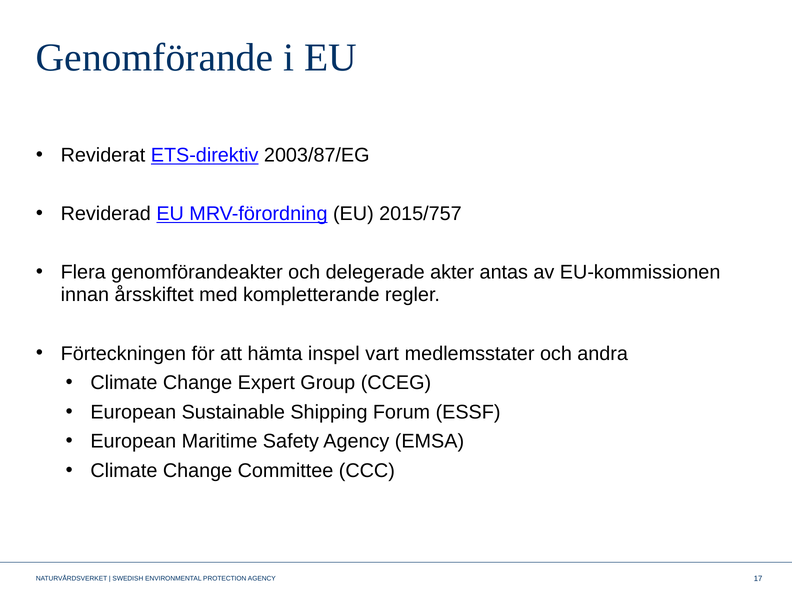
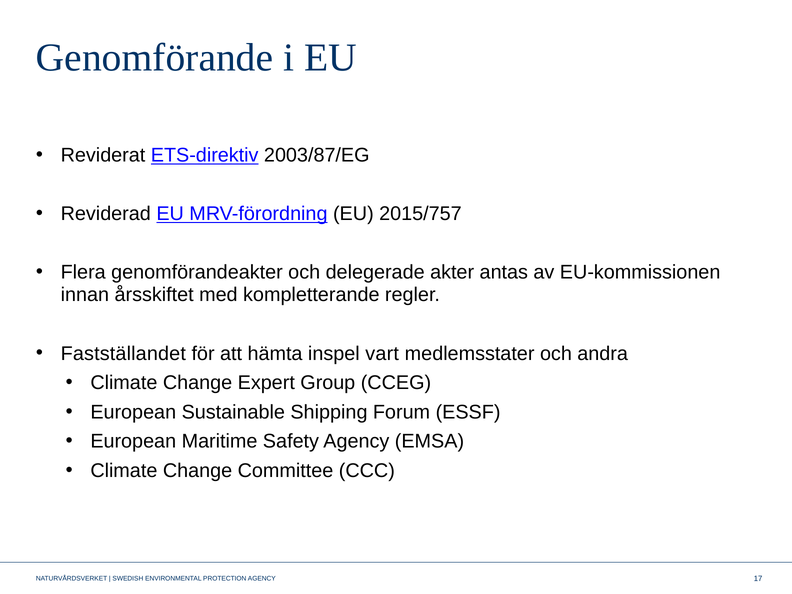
Förteckningen: Förteckningen -> Fastställandet (123, 353)
